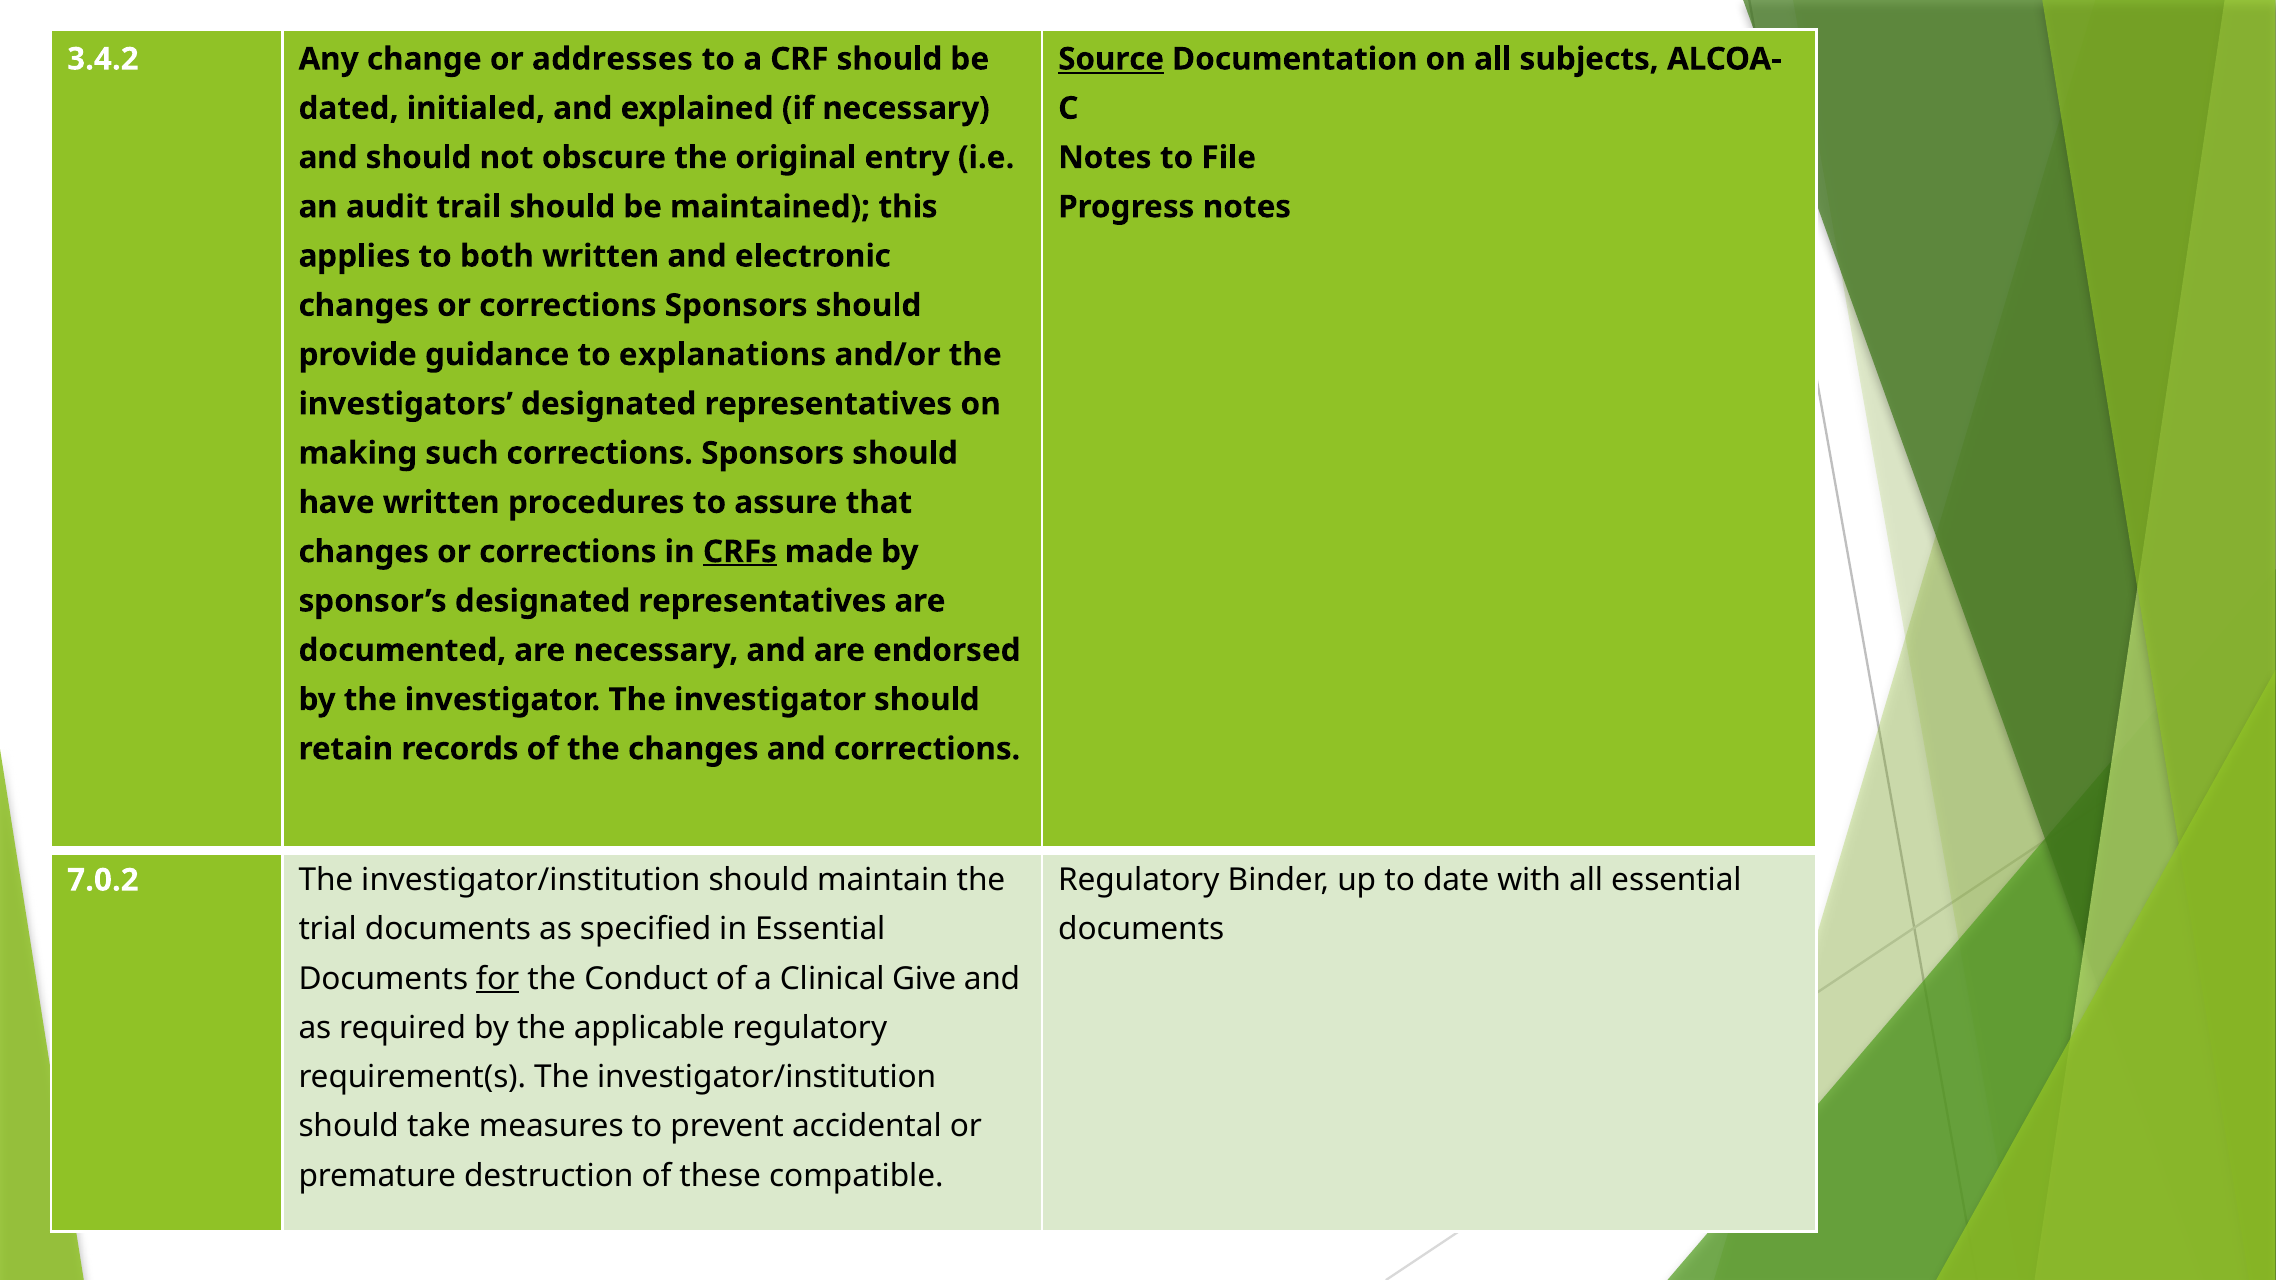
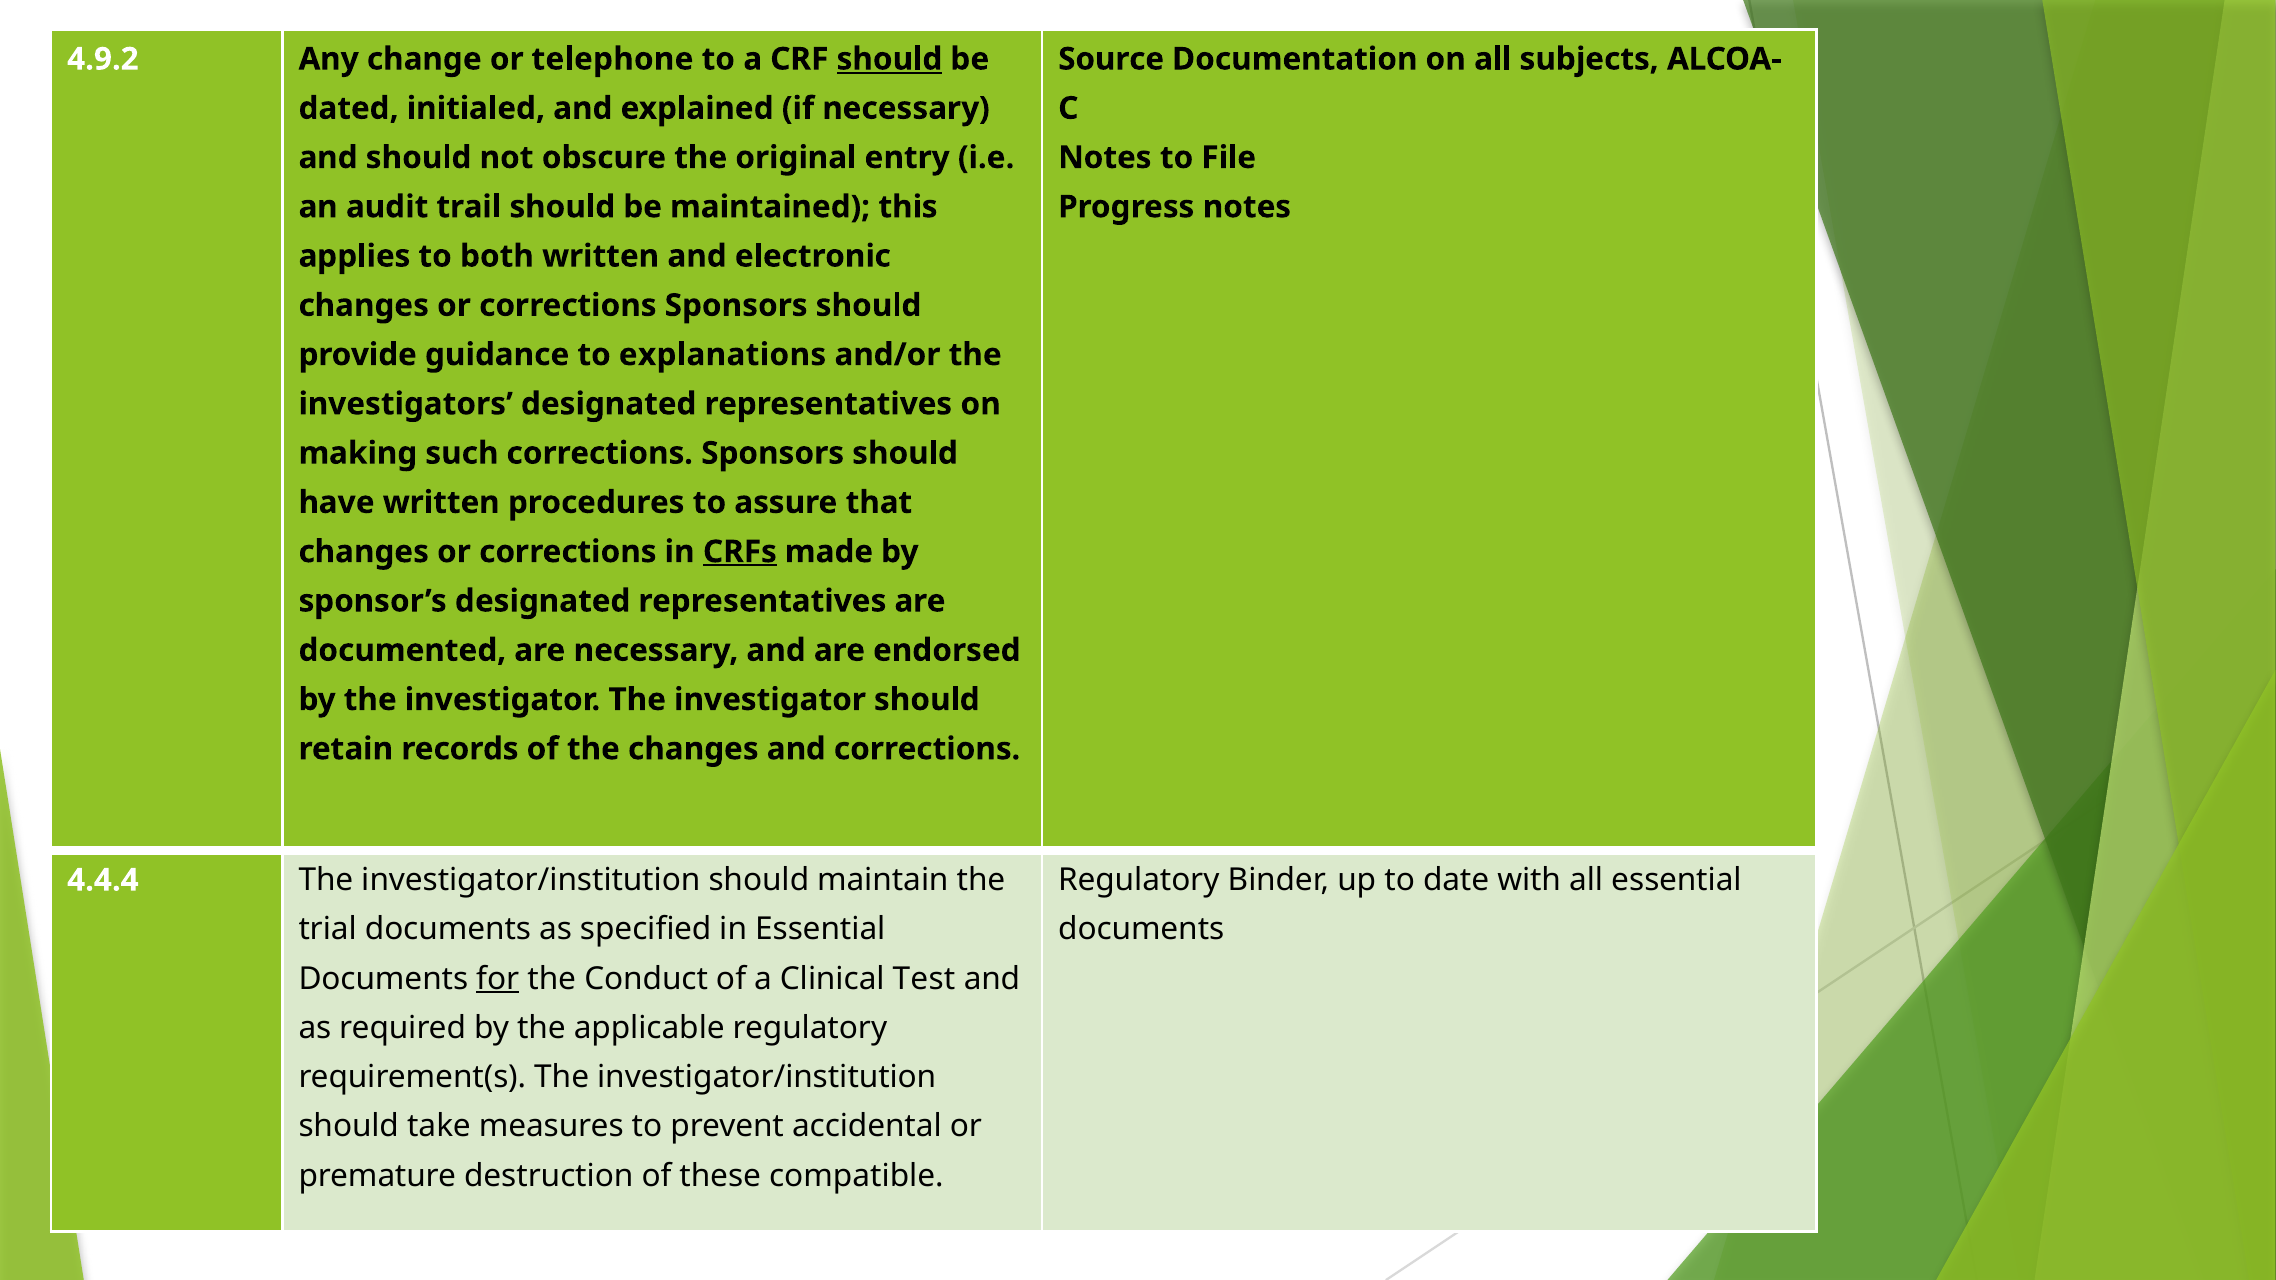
3.4.2: 3.4.2 -> 4.9.2 (103, 59)
addresses: addresses -> telephone (612, 59)
should underline: none -> present (889, 59)
Source underline: present -> none (1111, 59)
7.0.2: 7.0.2 -> 4.4.4 (103, 880)
Give: Give -> Test (924, 979)
